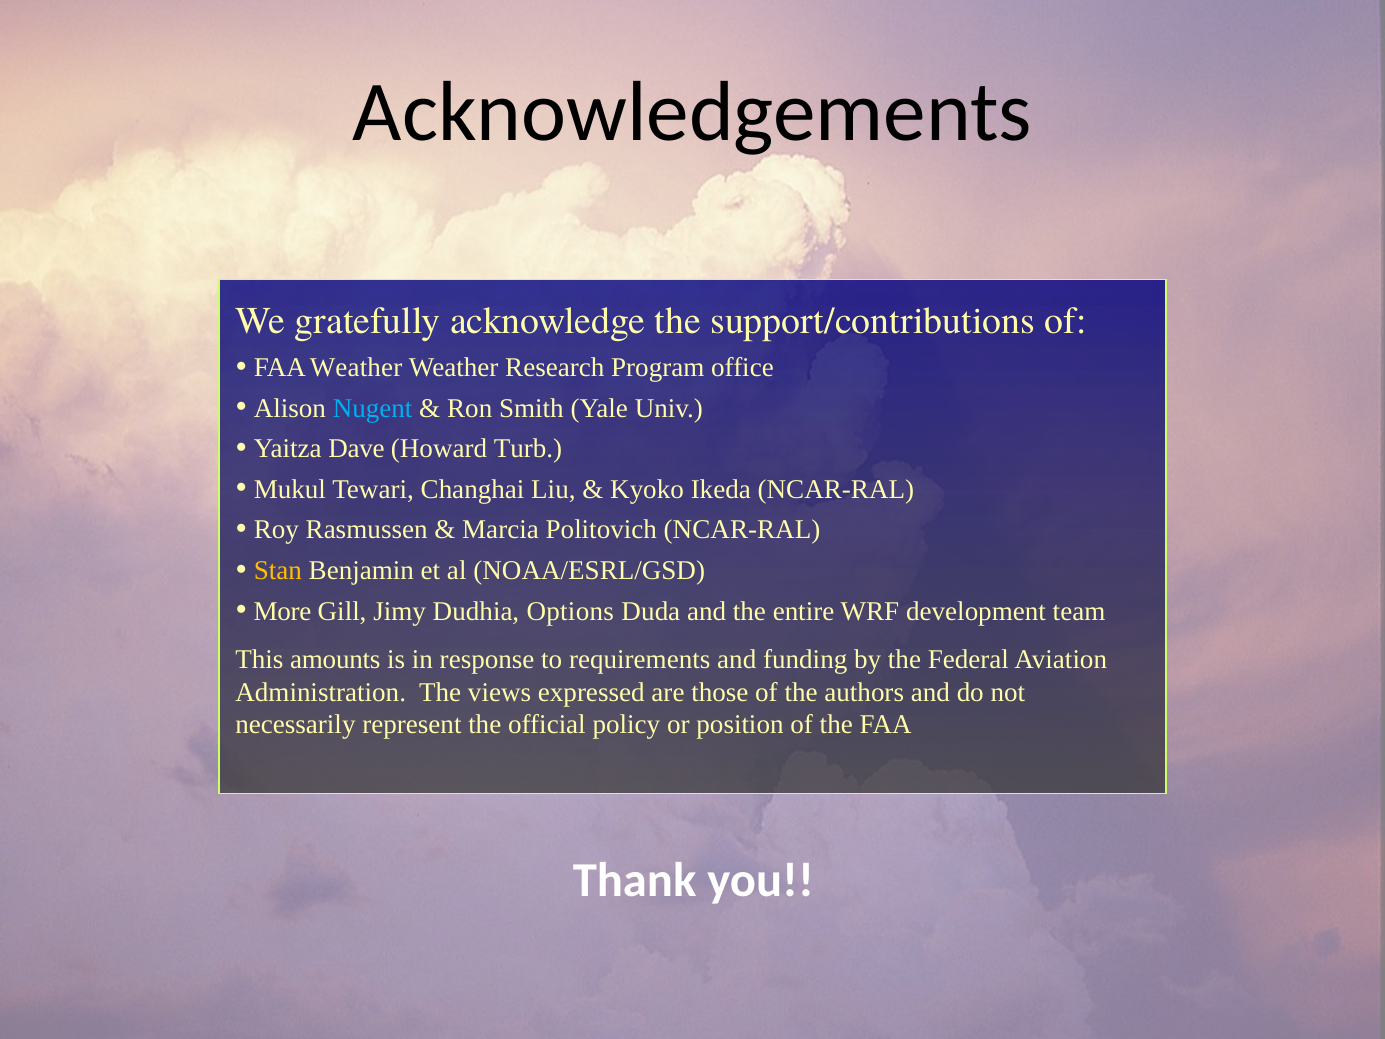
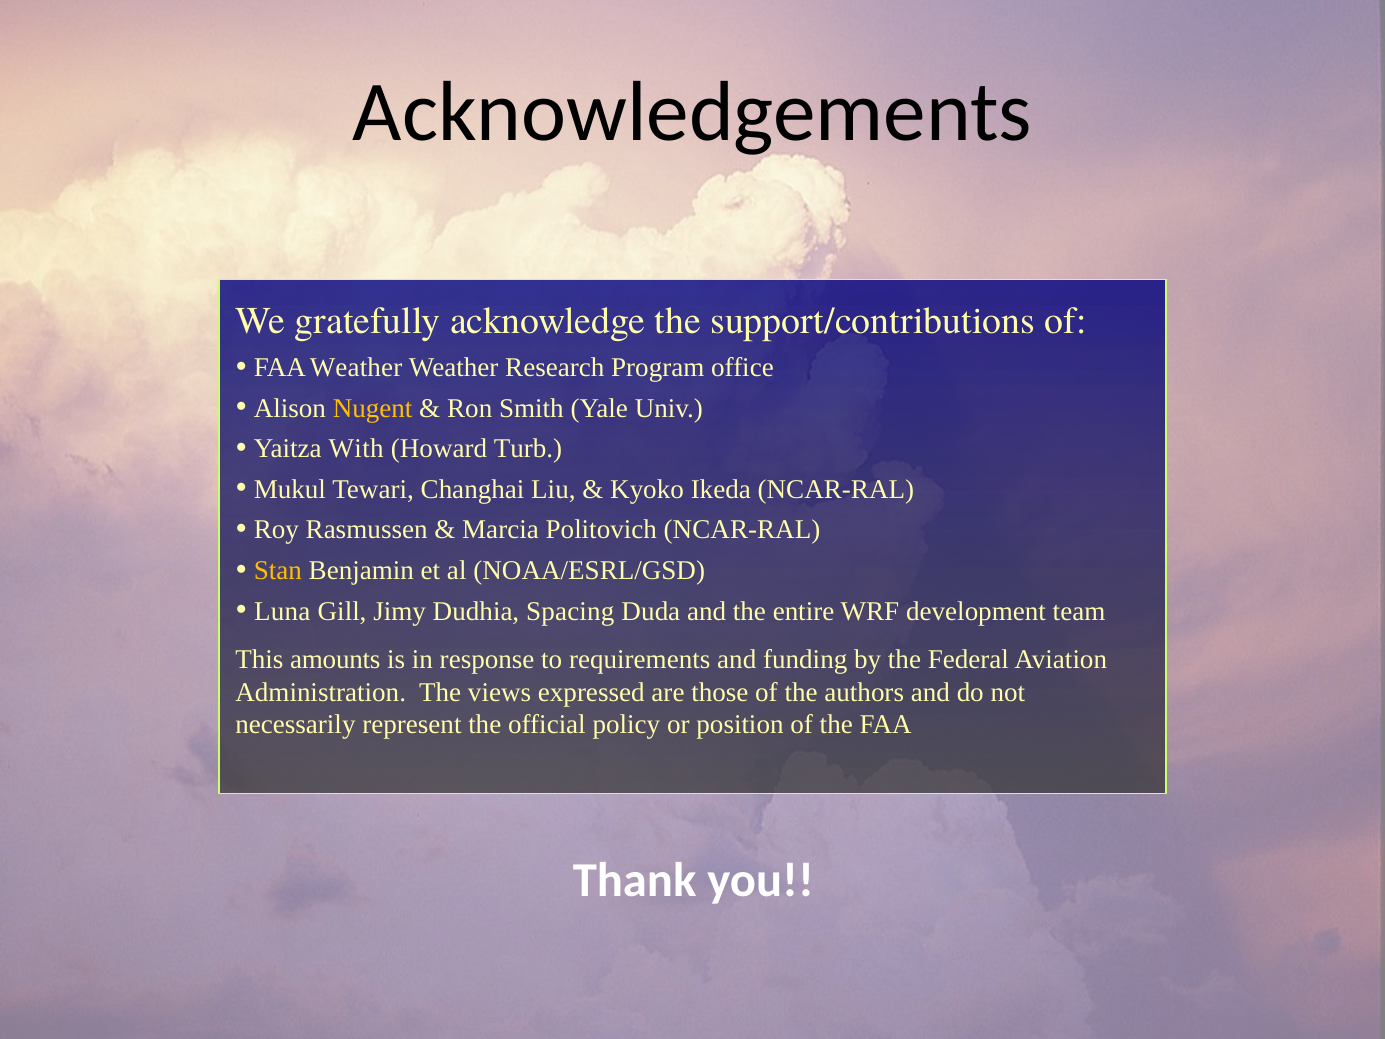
Nugent colour: light blue -> yellow (373, 408)
Dave: Dave -> With (356, 449)
More: More -> Luna (282, 611)
Options: Options -> Spacing (570, 611)
